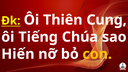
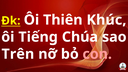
Cung: Cung -> Khúc (106, 20)
Hiến: Hiến -> Trên (18, 54)
con colour: yellow -> pink (97, 54)
